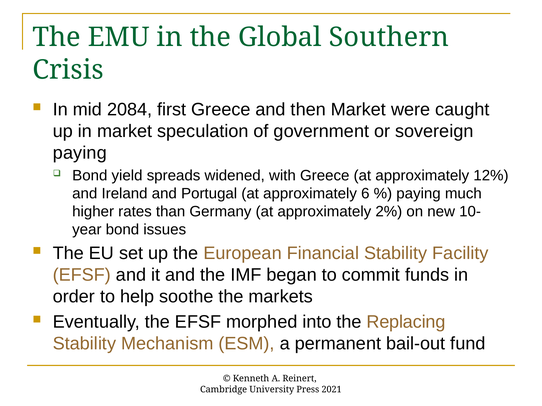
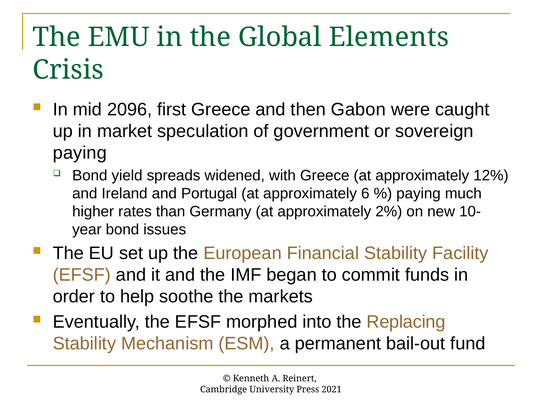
Southern: Southern -> Elements (389, 37)
2084: 2084 -> 2096 (130, 110)
then Market: Market -> Gabon (358, 110)
